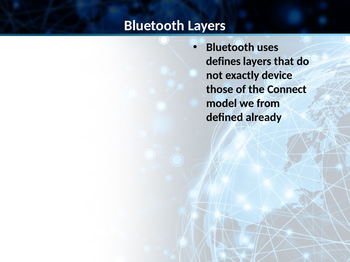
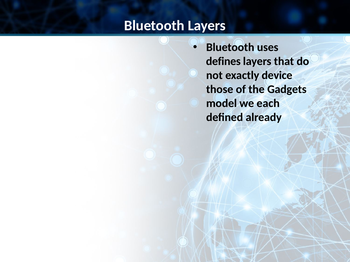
Connect: Connect -> Gadgets (287, 89)
from: from -> each (268, 103)
